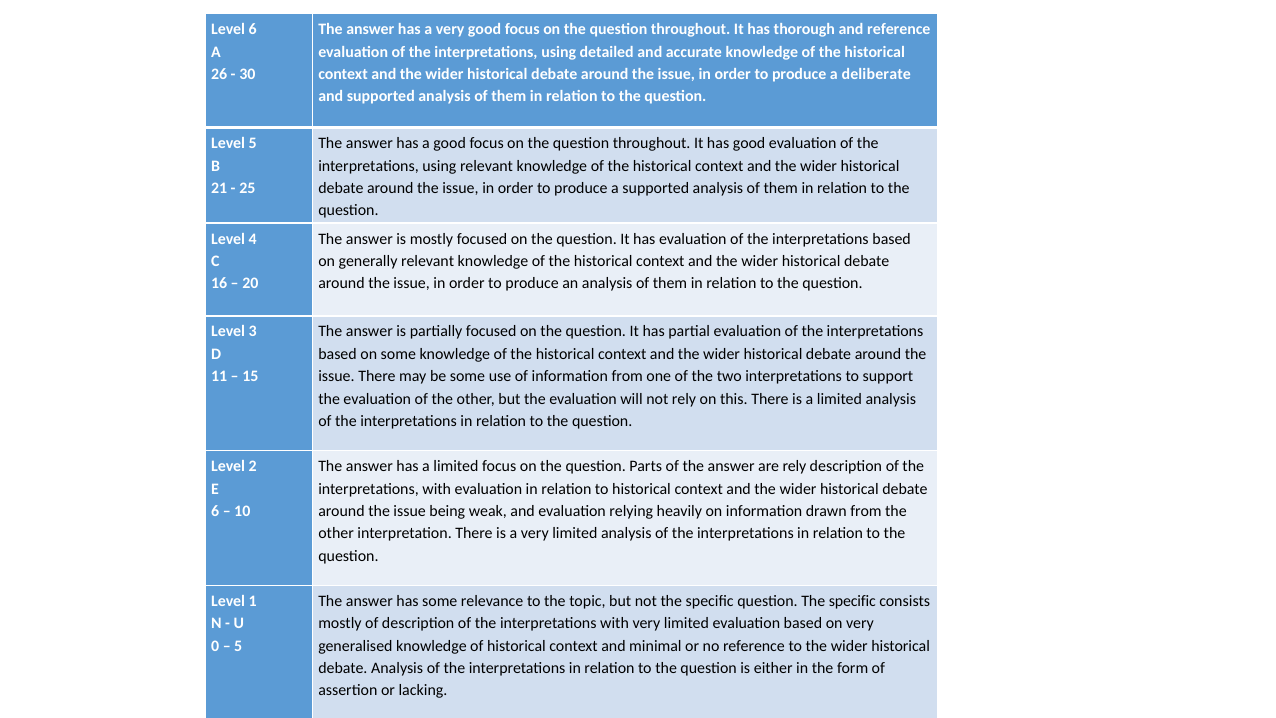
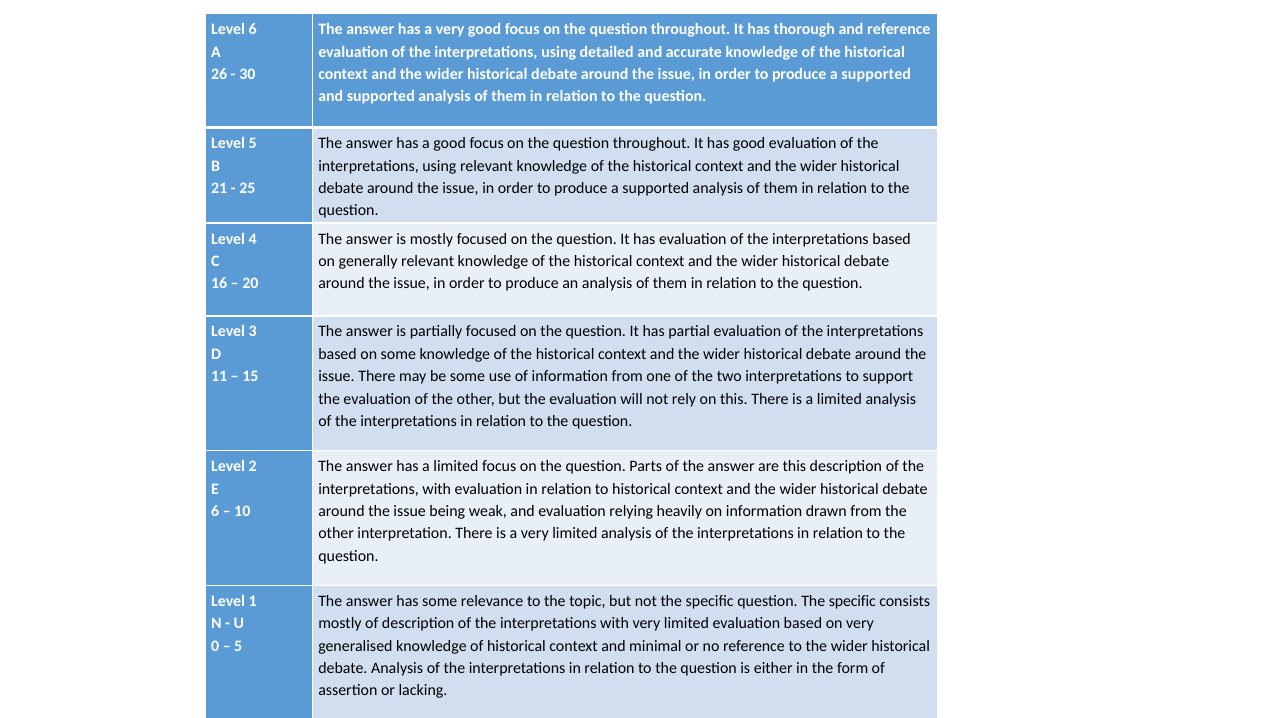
deliberate: deliberate -> supported (876, 74)
are rely: rely -> this (794, 466)
